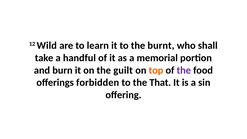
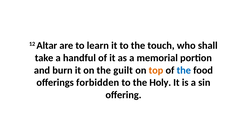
Wild: Wild -> Altar (47, 45)
burnt: burnt -> touch (161, 45)
the colour: purple -> blue (184, 70)
That: That -> Holy (160, 83)
